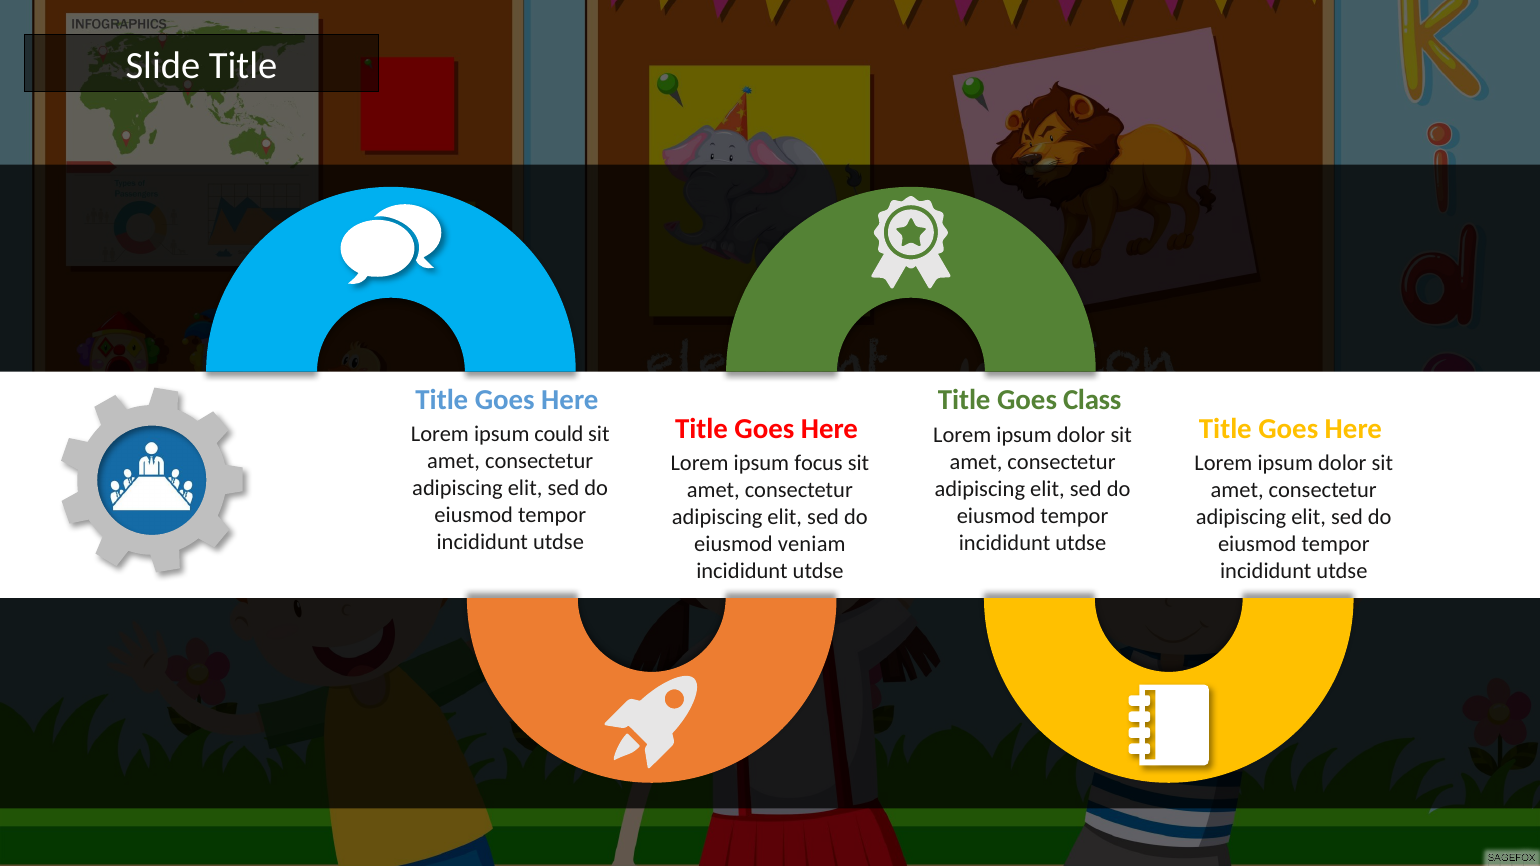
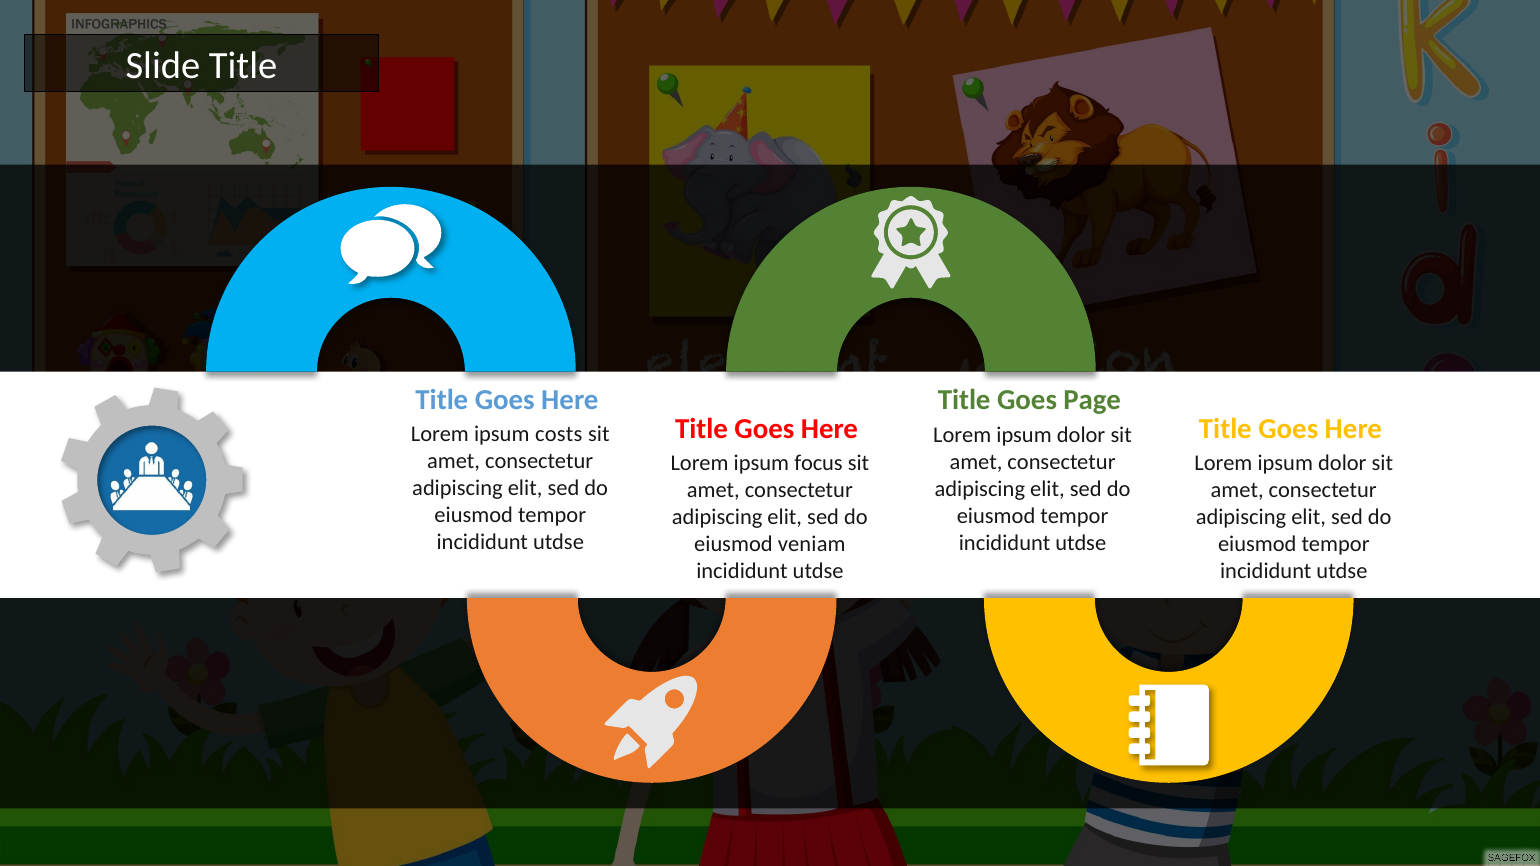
Class: Class -> Page (1092, 401)
could: could -> costs (559, 435)
